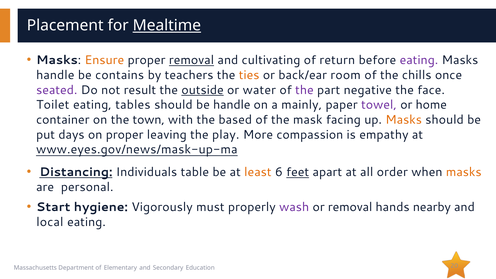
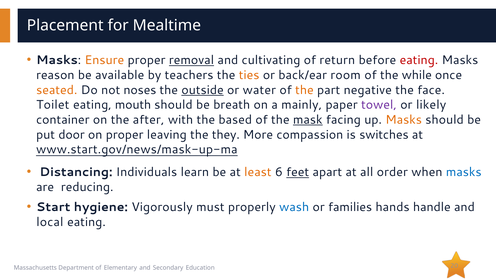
Mealtime underline: present -> none (167, 25)
eating colour: purple -> red (419, 60)
handle: handle -> reason (55, 75)
contains: contains -> available (120, 75)
chills: chills -> while (417, 75)
seated colour: purple -> orange (57, 90)
result: result -> noses (140, 90)
the colour: purple -> orange (304, 90)
tables: tables -> mouth (133, 105)
be handle: handle -> breath (232, 105)
home: home -> likely (431, 105)
town: town -> after (149, 120)
mask underline: none -> present (308, 120)
days: days -> door (72, 135)
play: play -> they (226, 135)
empathy: empathy -> switches (384, 135)
www.eyes.gov/news/mask-up-ma: www.eyes.gov/news/mask-up-ma -> www.start.gov/news/mask-up-ma (137, 150)
Distancing underline: present -> none (76, 172)
table: table -> learn (195, 172)
masks colour: orange -> blue (464, 172)
personal: personal -> reducing (87, 187)
wash colour: purple -> blue (294, 207)
or removal: removal -> families (350, 207)
nearby: nearby -> handle (432, 207)
